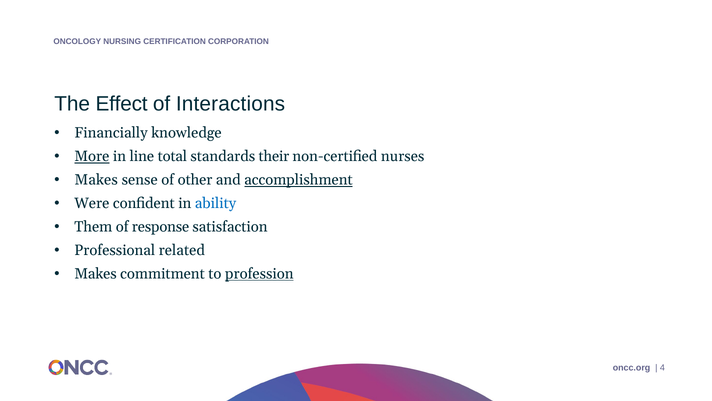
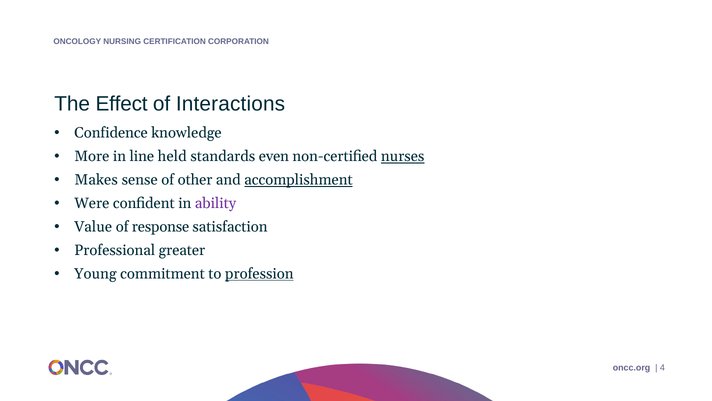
Financially: Financially -> Confidence (111, 133)
More underline: present -> none (92, 156)
total: total -> held (172, 156)
their: their -> even (274, 156)
nurses underline: none -> present (403, 156)
ability colour: blue -> purple (216, 203)
Them: Them -> Value (93, 227)
related: related -> greater (182, 250)
Makes: Makes -> Young (95, 274)
